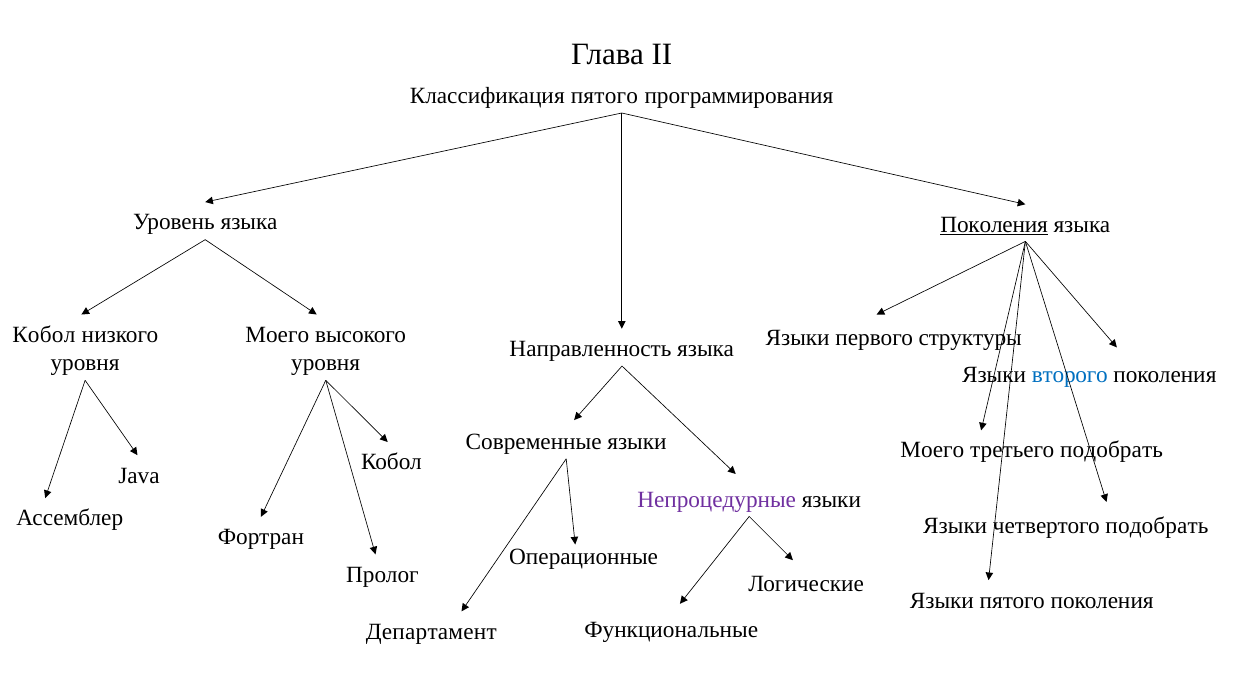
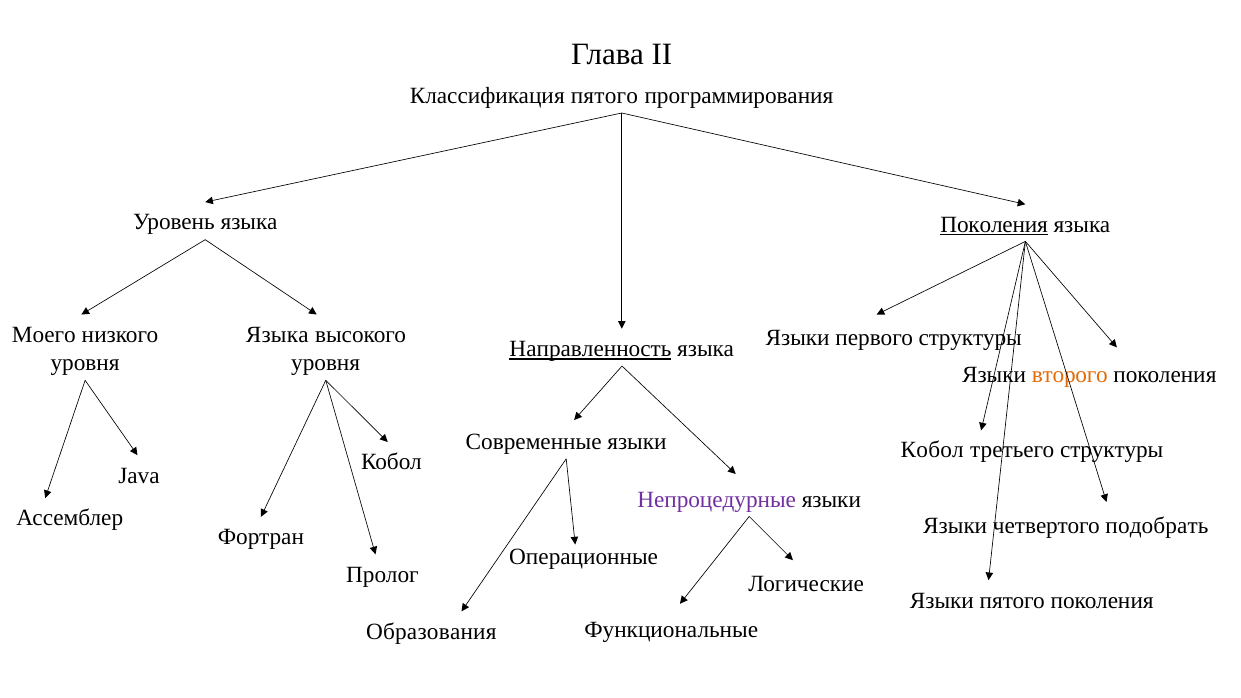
Кобол: Кобол -> Моего (44, 335)
Моего: Моего -> Языка (277, 335)
Направленность underline: none -> present (590, 349)
второго colour: blue -> orange (1070, 375)
Моего: Моего -> Кобол (932, 450)
третьего подобрать: подобрать -> структуры (1112, 450)
Департамент: Департамент -> Образования (431, 632)
